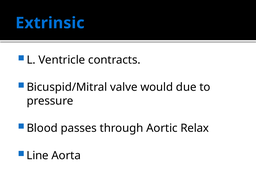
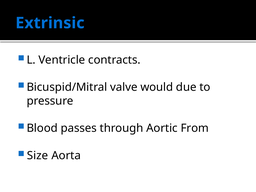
Relax: Relax -> From (195, 128)
Line: Line -> Size (37, 155)
